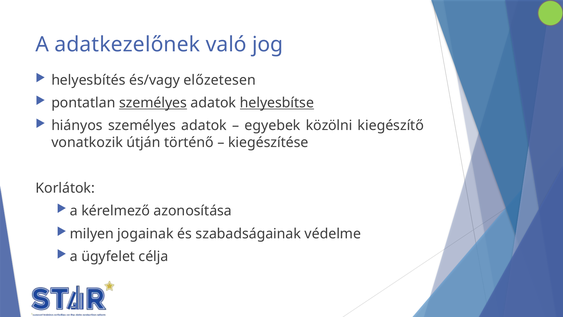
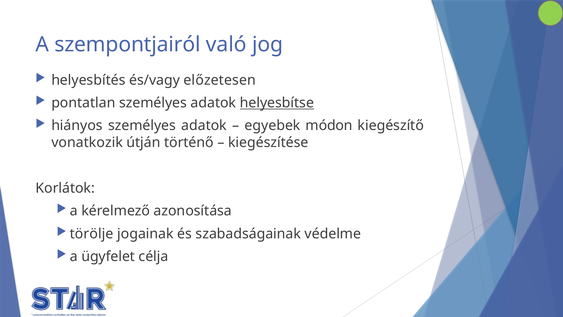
adatkezelőnek: adatkezelőnek -> szempontjairól (127, 44)
személyes underline: present -> none (153, 103)
közölni: közölni -> módon (329, 126)
milyen: milyen -> törölje (92, 233)
